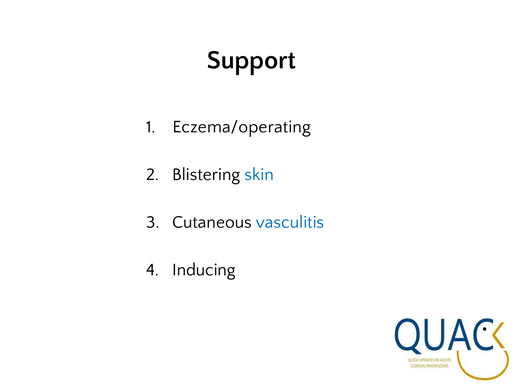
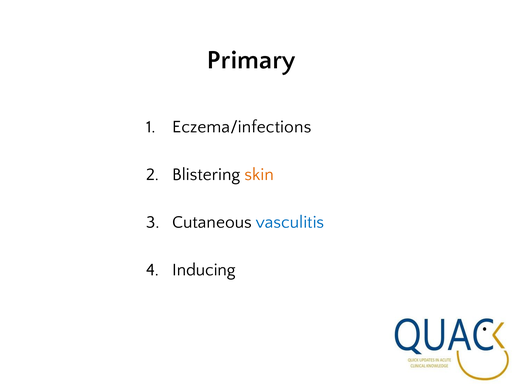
Support: Support -> Primary (251, 60)
Eczema/operating: Eczema/operating -> Eczema/infections (242, 127)
skin colour: blue -> orange (259, 174)
